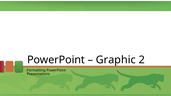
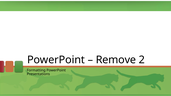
Graphic: Graphic -> Remove (116, 60)
